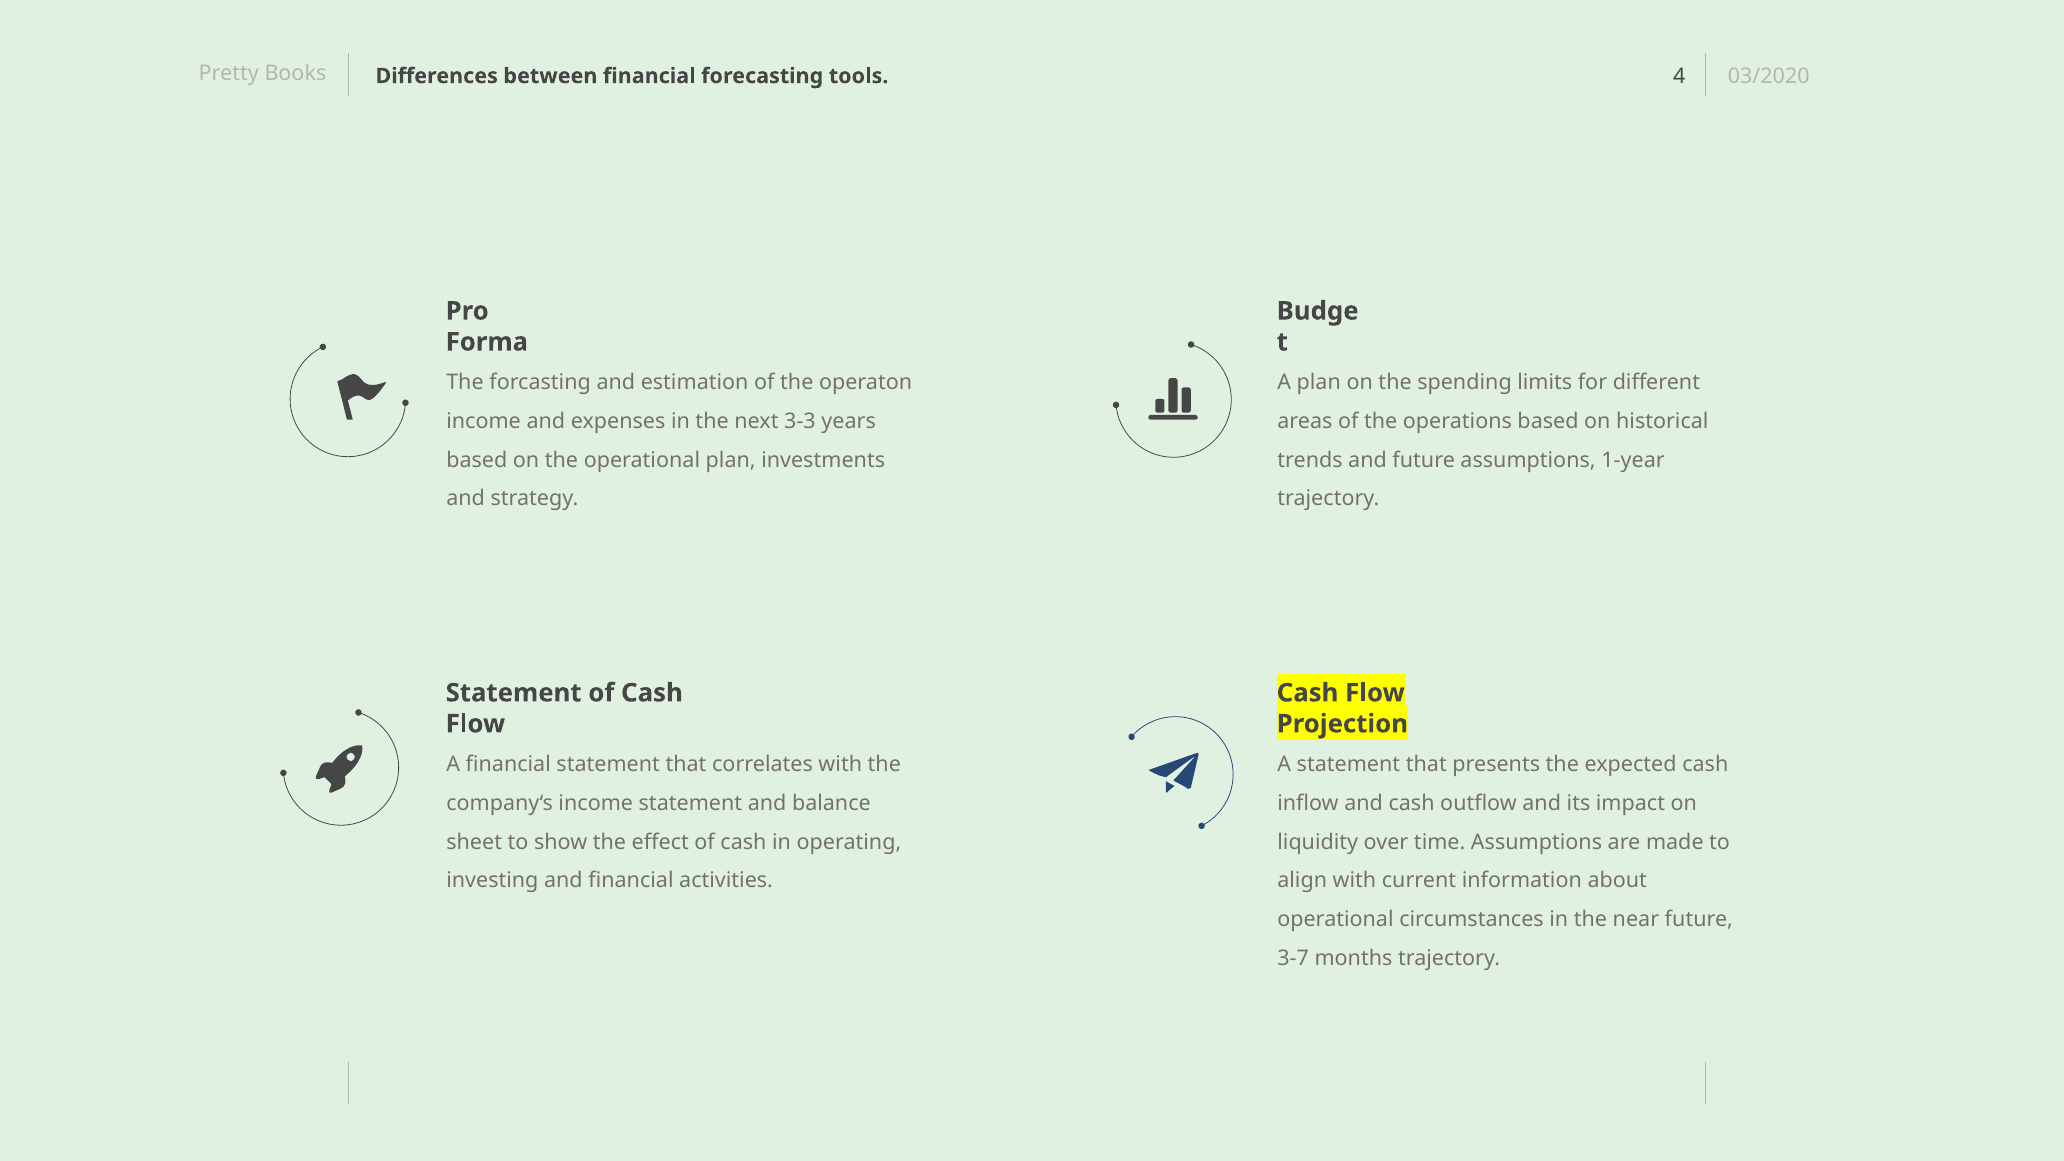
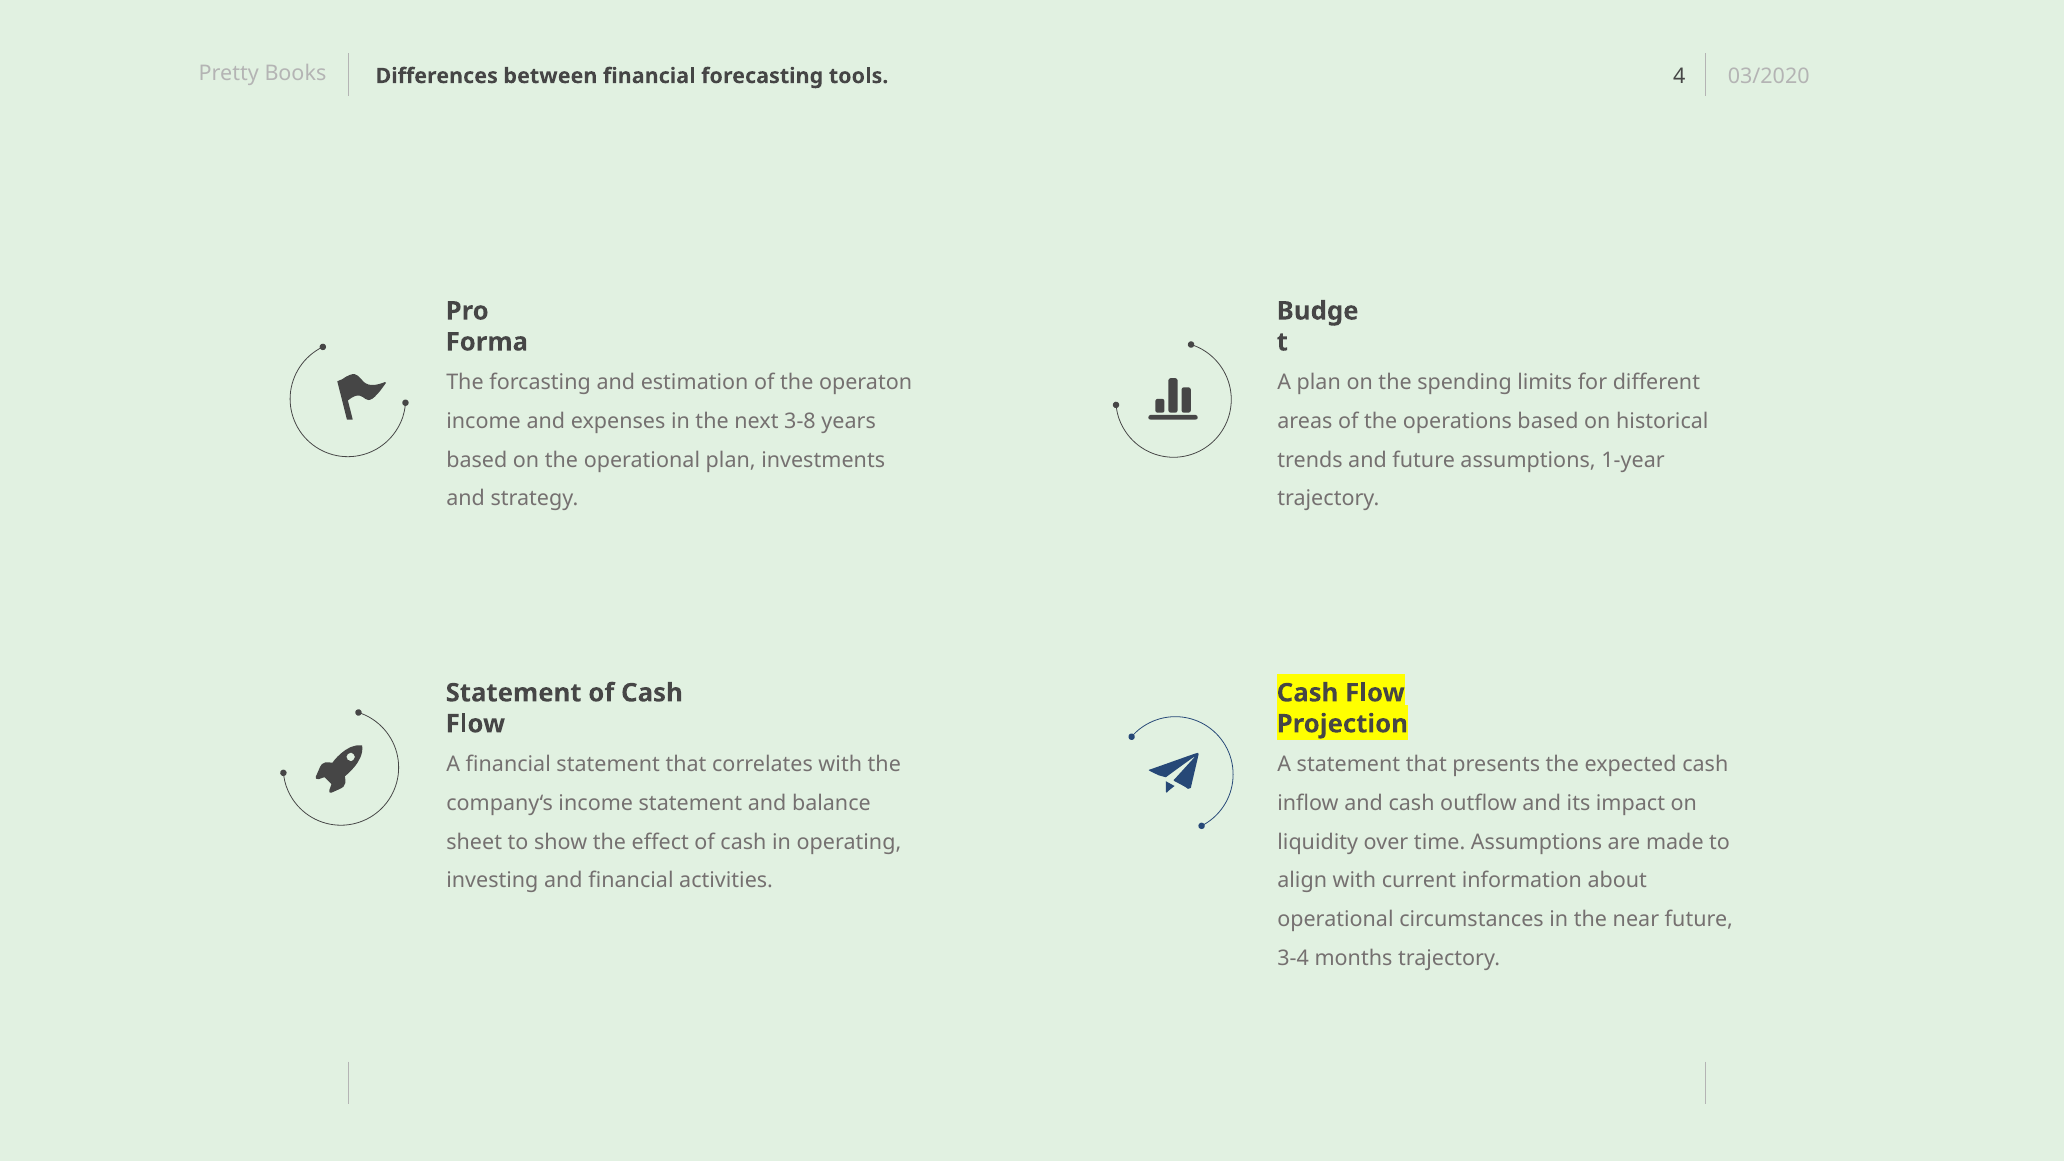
3-3: 3-3 -> 3-8 (800, 421)
3-7: 3-7 -> 3-4 (1293, 958)
